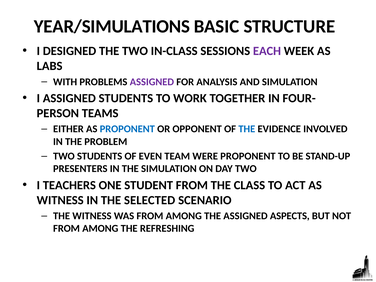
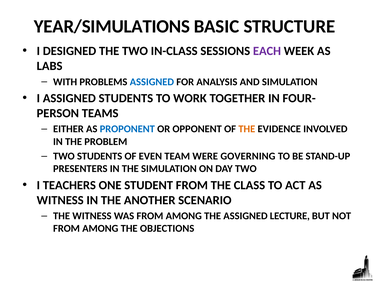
ASSIGNED colour: purple -> blue (152, 82)
THE colour: blue -> orange (247, 129)
WERE PROPONENT: PROPONENT -> GOVERNING (248, 156)
SELECTED: SELECTED -> ANOTHER (150, 200)
ASPECTS: ASPECTS -> LECTURE (290, 216)
REFRESHING: REFRESHING -> OBJECTIONS (167, 229)
